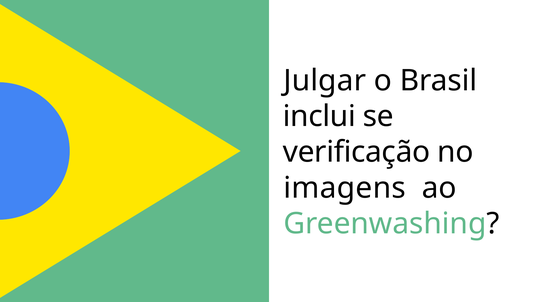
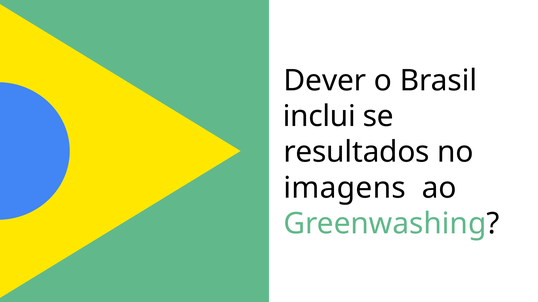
Julgar: Julgar -> Dever (325, 81)
verificação: verificação -> resultados (357, 152)
